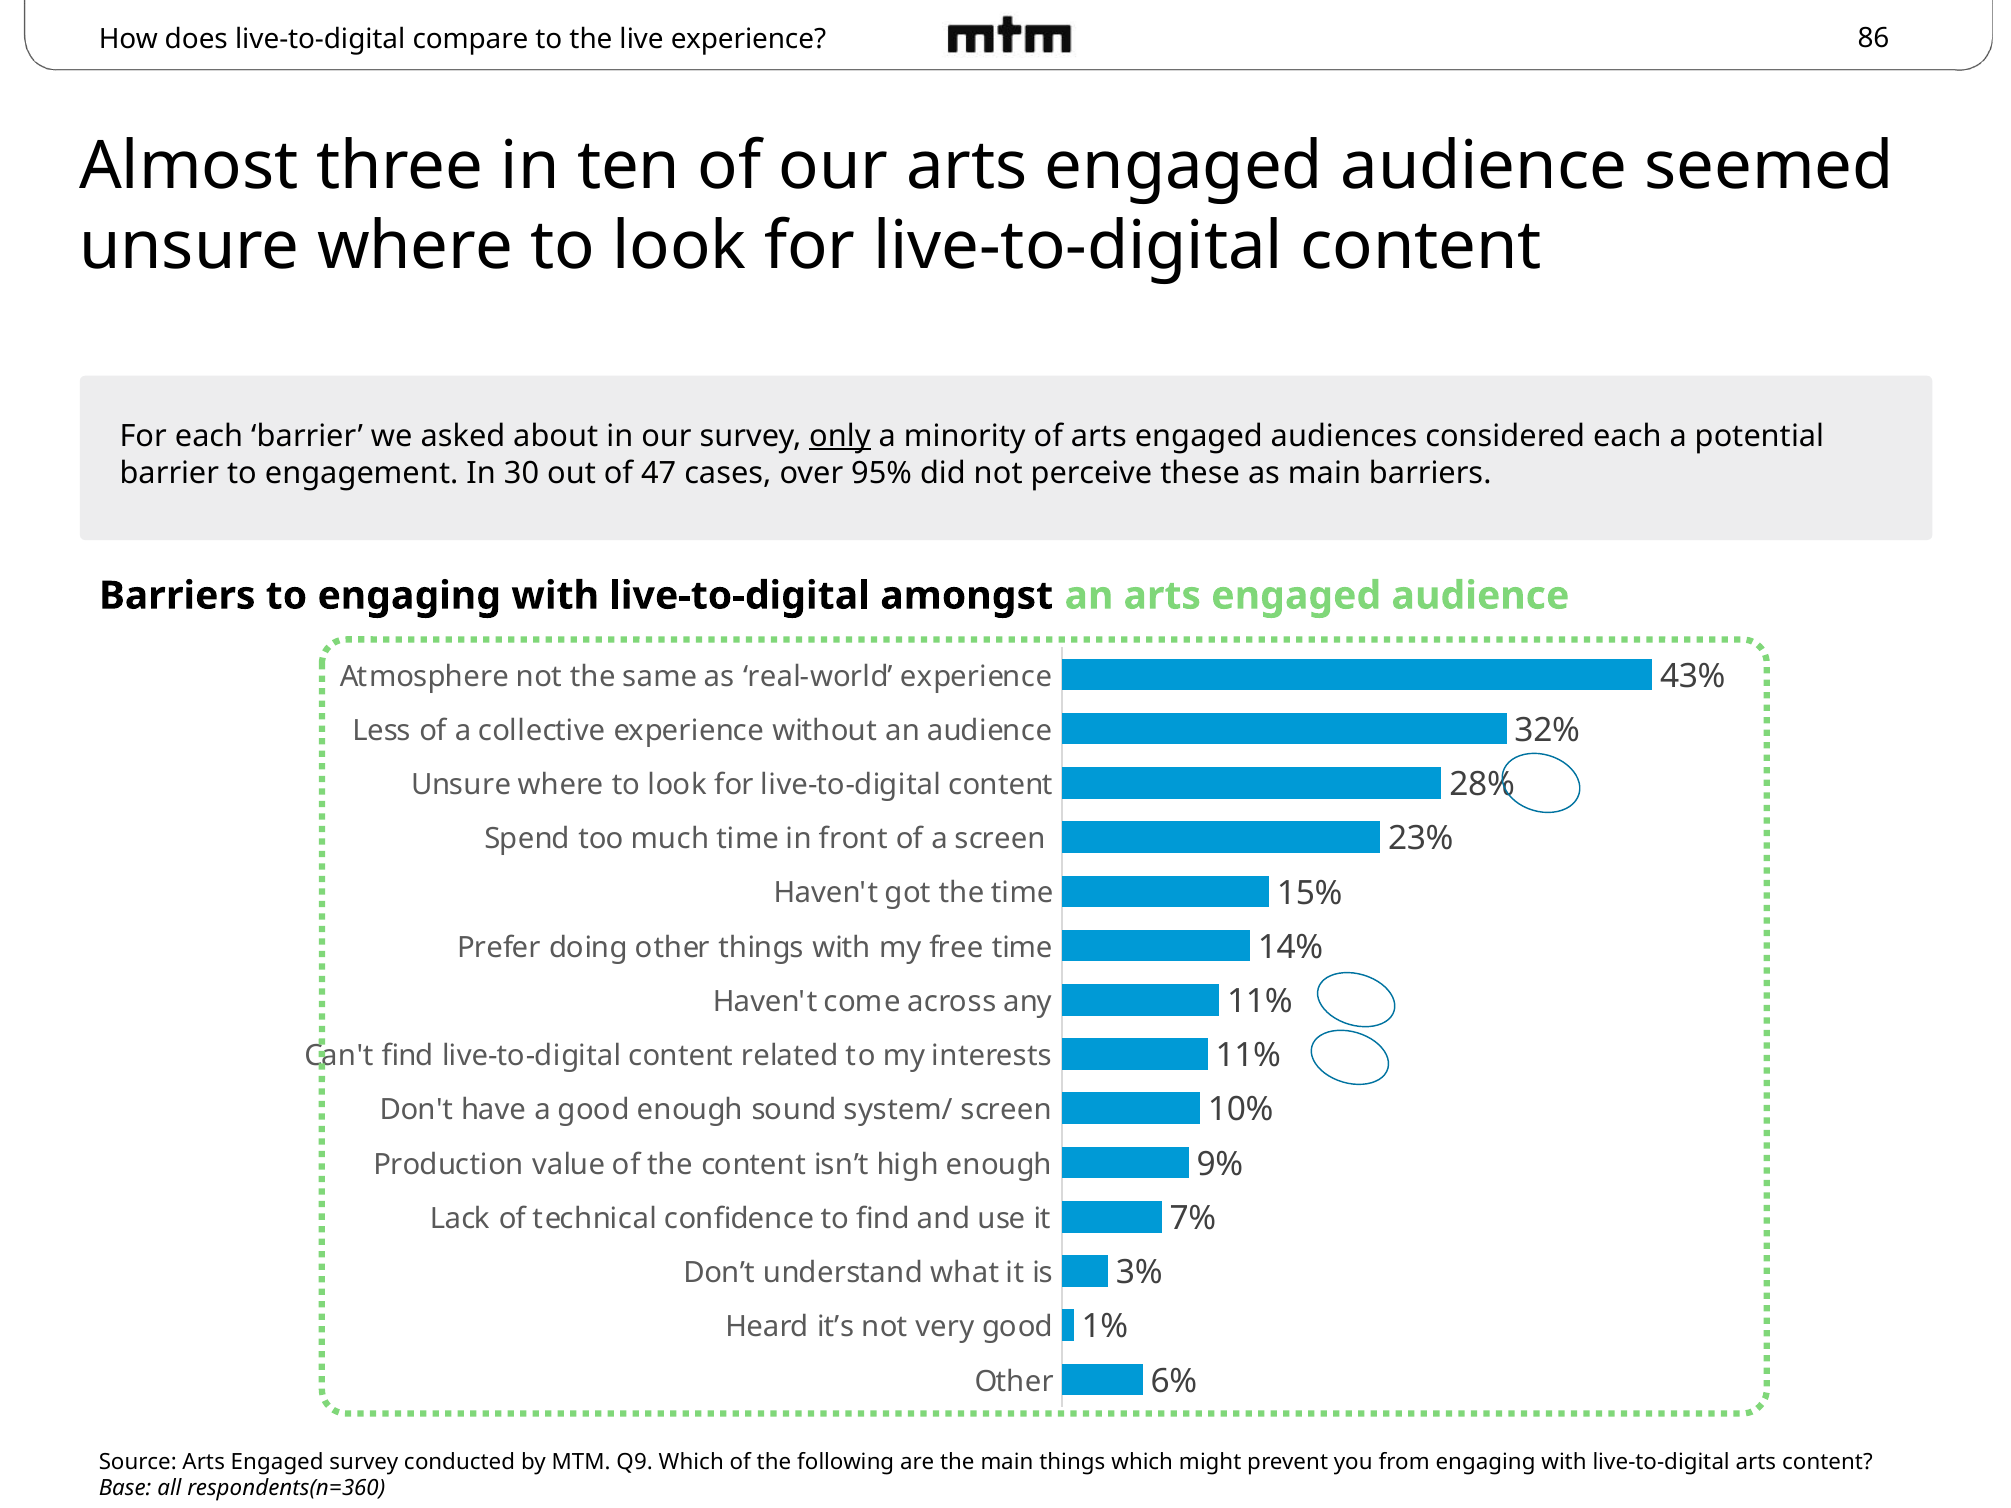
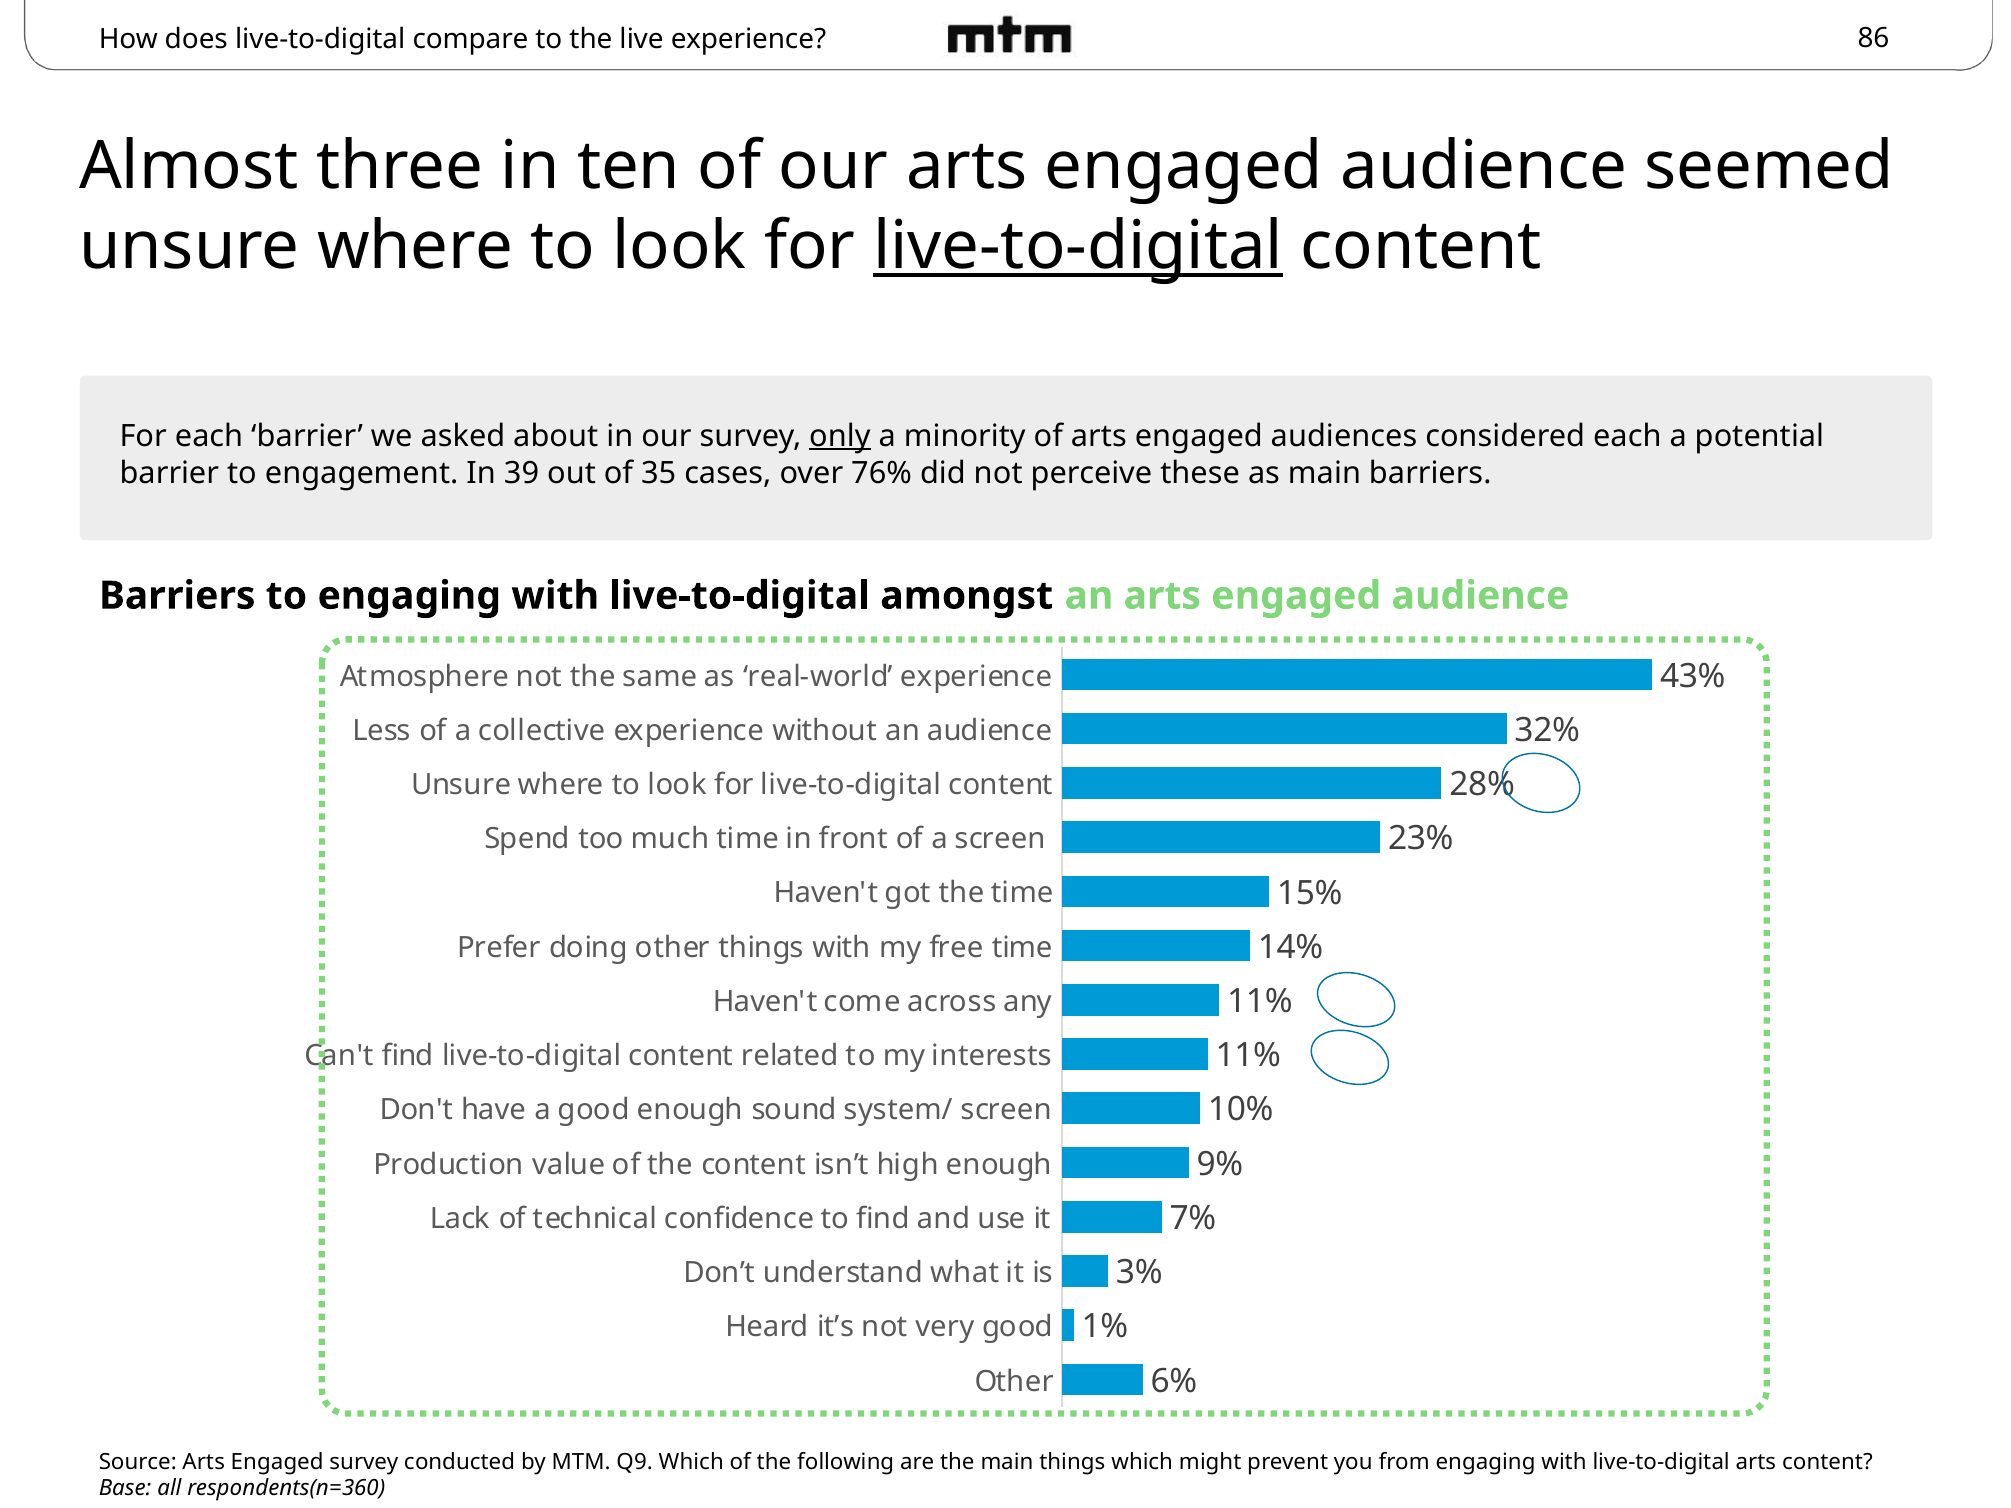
live-to-digital underline: none -> present (1078, 247)
30: 30 -> 39 (521, 473)
47: 47 -> 35 (659, 473)
95%: 95% -> 76% (882, 473)
